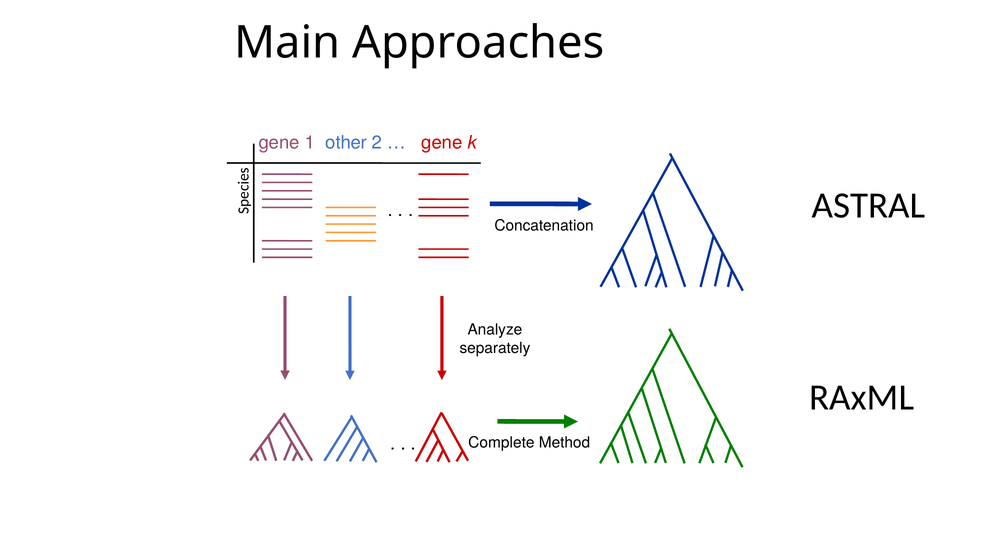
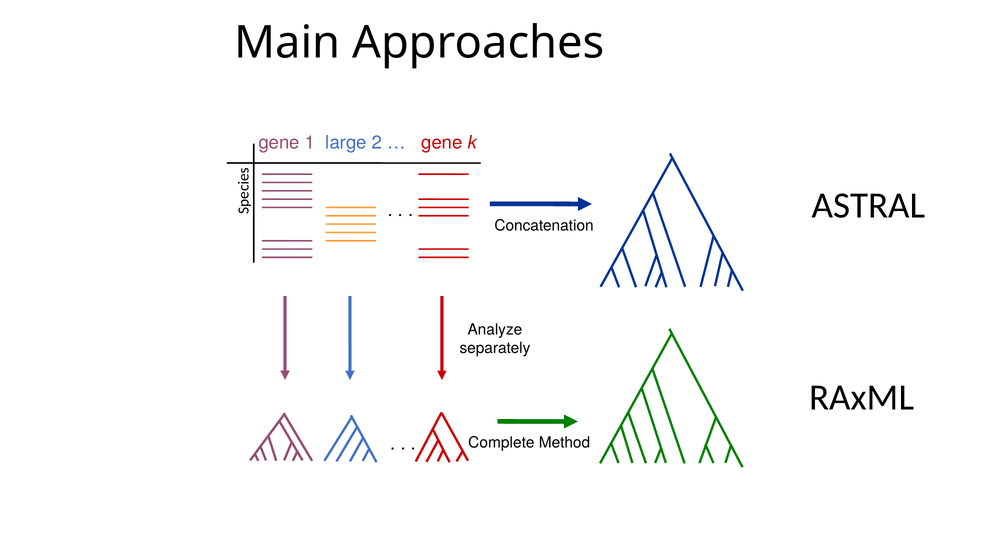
other: other -> large (346, 143)
